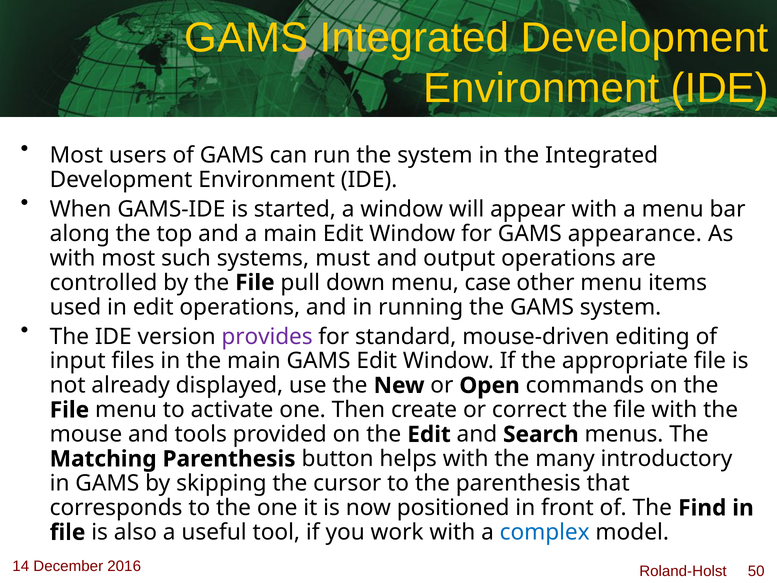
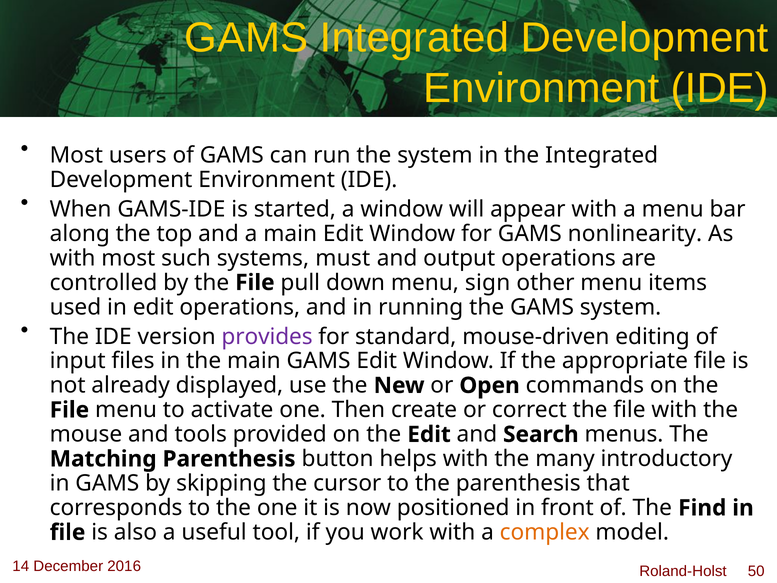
appearance: appearance -> nonlinearity (635, 233)
case: case -> sign (488, 282)
complex colour: blue -> orange (545, 532)
